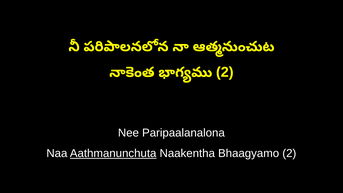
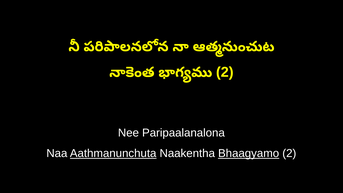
Bhaagyamo underline: none -> present (249, 153)
